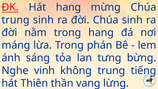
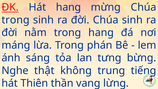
trung: trung -> trong (16, 20)
vinh: vinh -> thật (44, 70)
